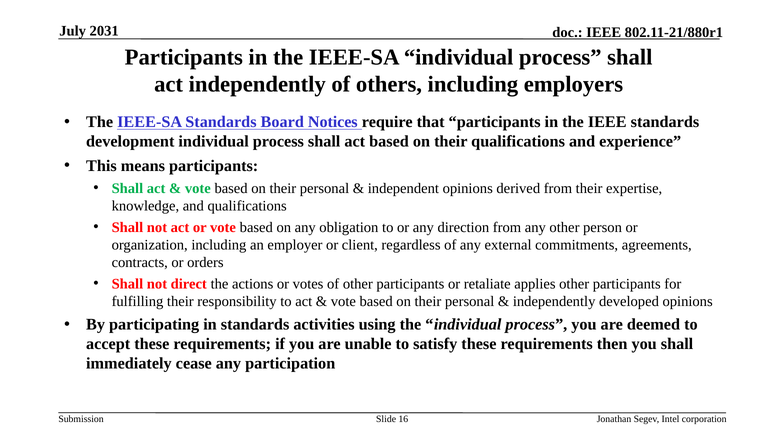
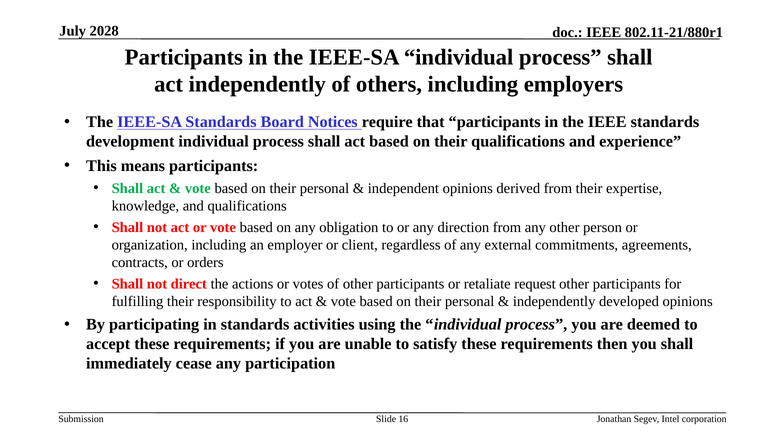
2031: 2031 -> 2028 (104, 31)
applies: applies -> request (535, 284)
